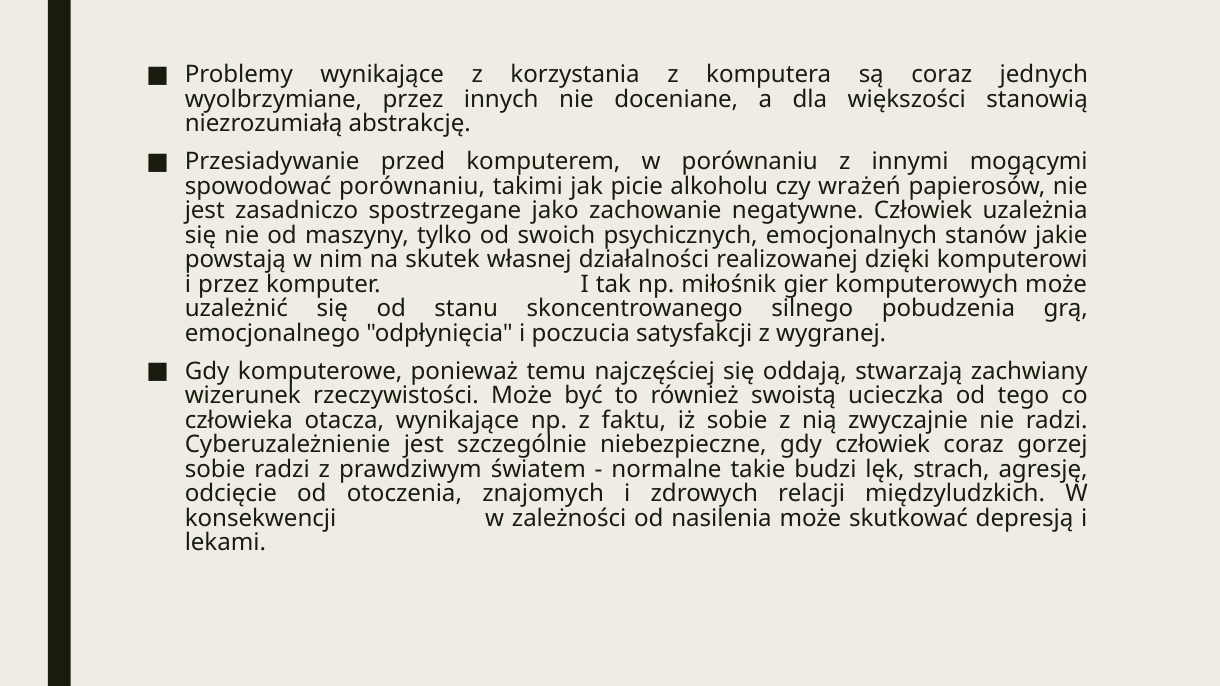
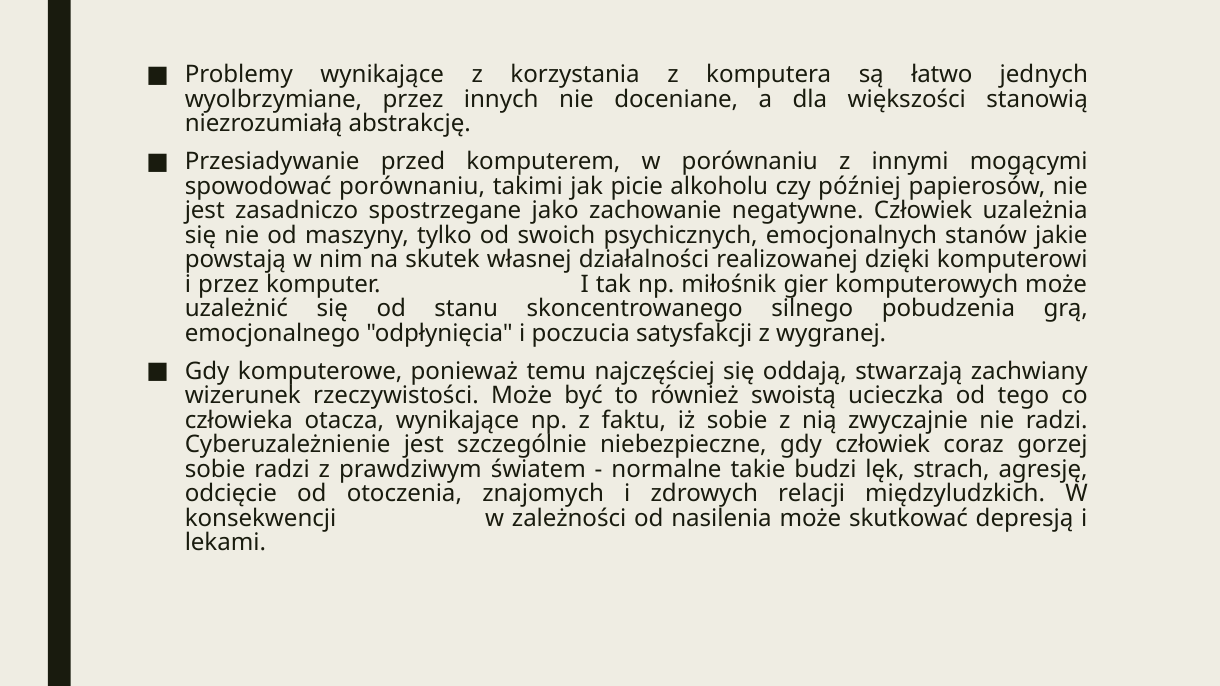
są coraz: coraz -> łatwo (942, 75)
wrażeń: wrażeń -> później (859, 186)
